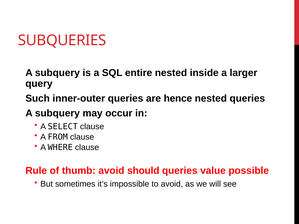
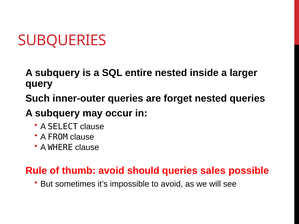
hence: hence -> forget (178, 98)
value: value -> sales (213, 171)
